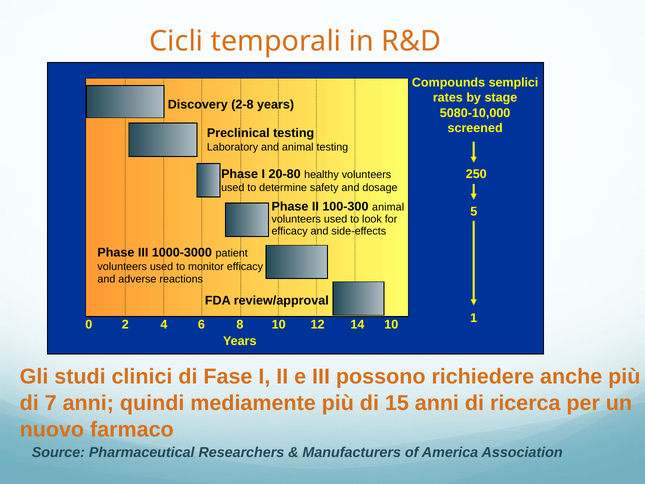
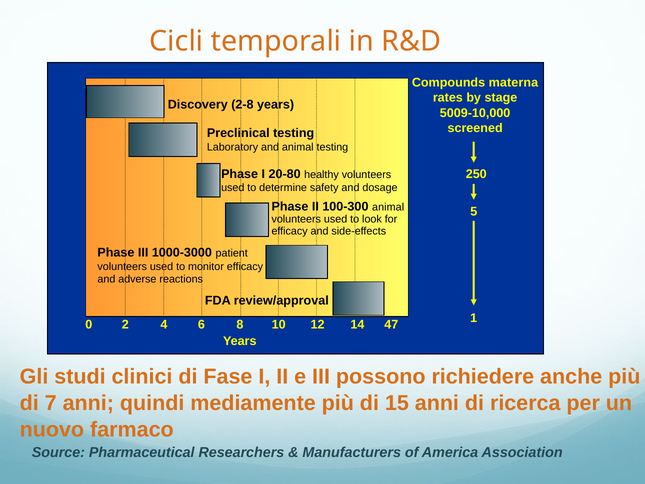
semplici: semplici -> materna (513, 83)
5080-10,000: 5080-10,000 -> 5009-10,000 (475, 113)
14 10: 10 -> 47 (391, 325)
